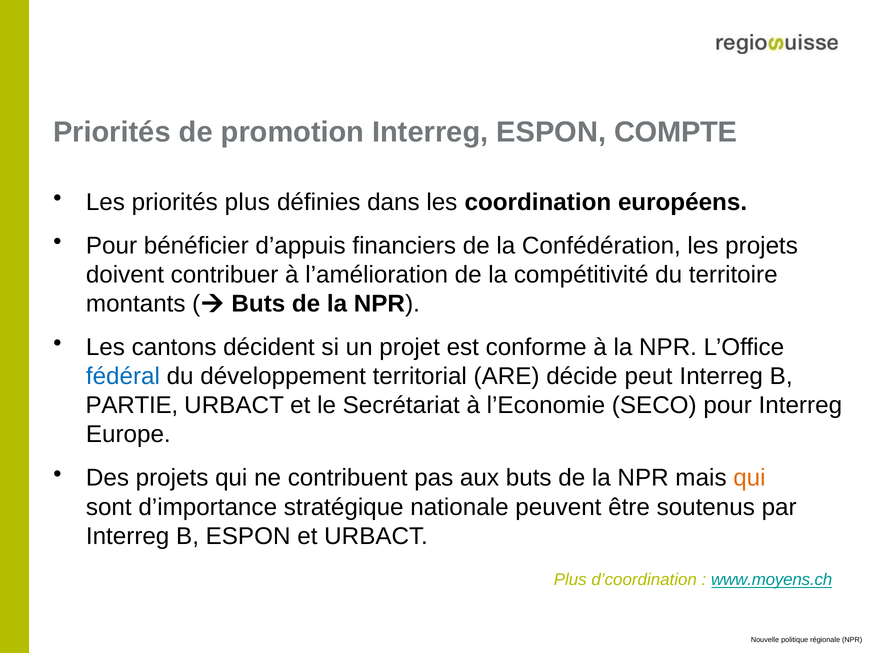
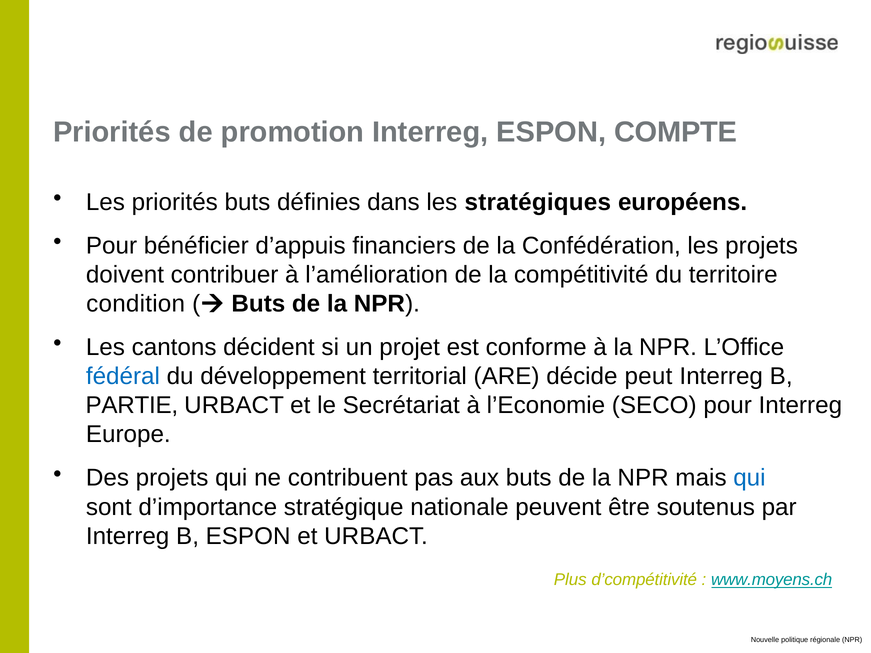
priorités plus: plus -> buts (247, 202)
coordination: coordination -> stratégiques (538, 202)
montants: montants -> condition (136, 304)
qui colour: orange -> blue (749, 478)
d’coordination: d’coordination -> d’compétitivité (644, 580)
